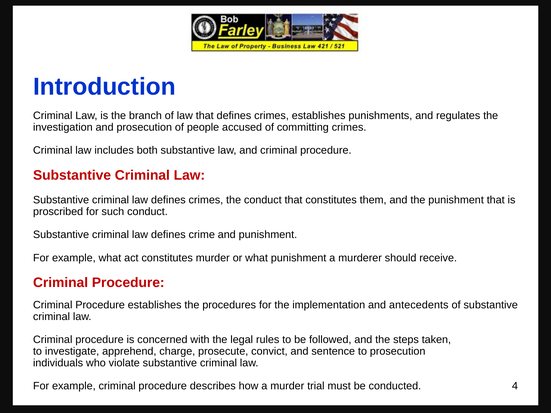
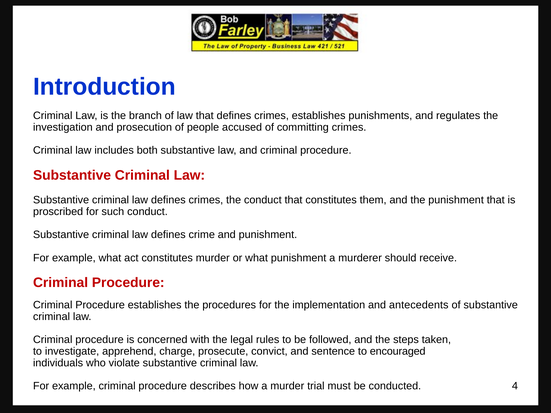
to prosecution: prosecution -> encouraged (398, 352)
